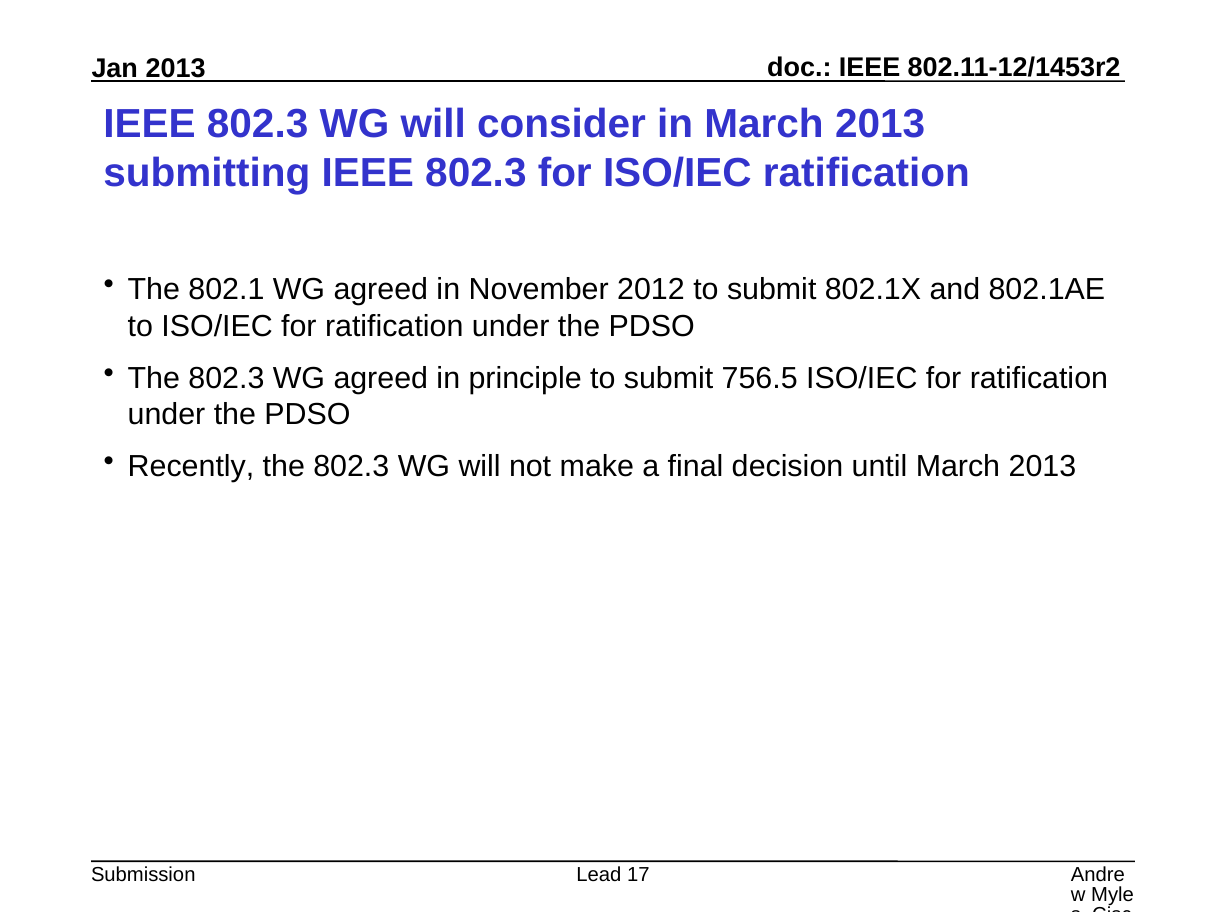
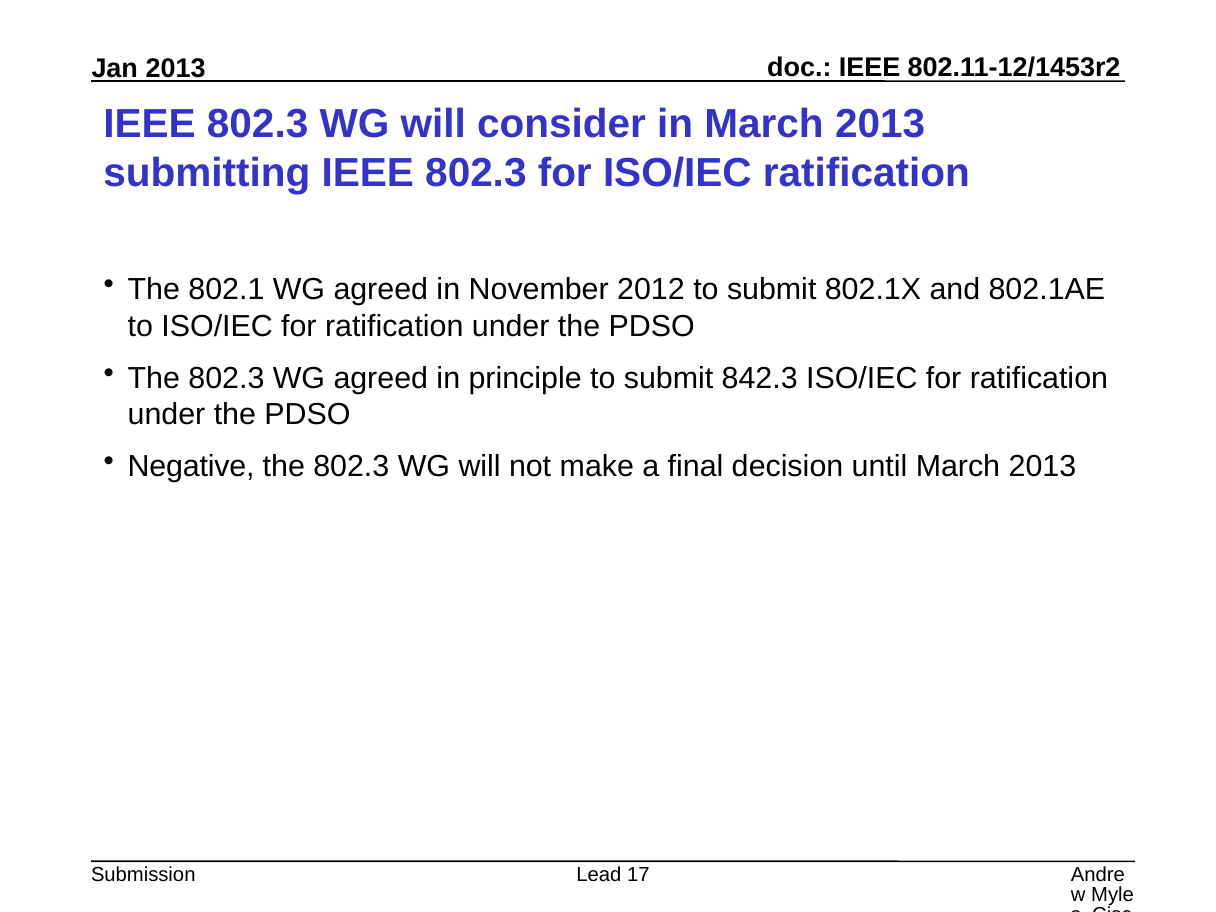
756.5: 756.5 -> 842.3 (760, 378)
Recently: Recently -> Negative (191, 466)
